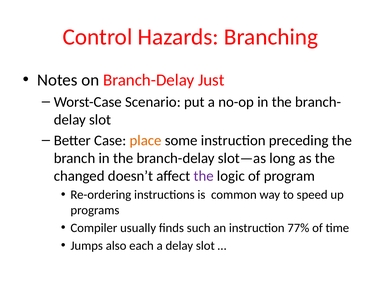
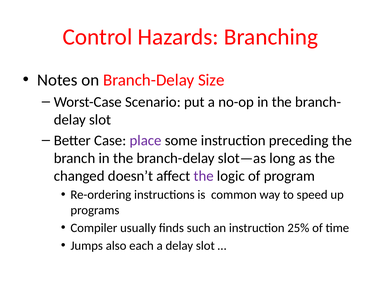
Just: Just -> Size (211, 80)
place colour: orange -> purple (146, 140)
77%: 77% -> 25% (298, 228)
